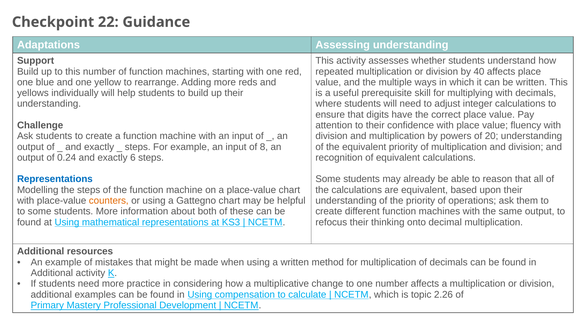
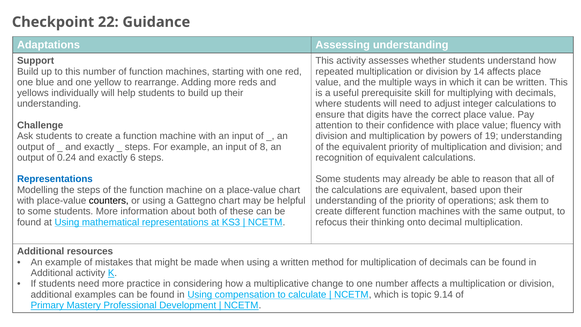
40: 40 -> 14 (479, 71)
20: 20 -> 19 (492, 136)
counters colour: orange -> black (109, 201)
2.26: 2.26 -> 9.14 (443, 294)
